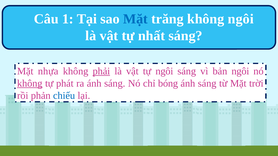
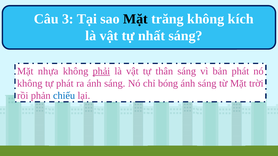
1: 1 -> 3 (68, 19)
Mặt colour: blue -> black (135, 19)
không ngôi: ngôi -> kích (241, 19)
tự ngôi: ngôi -> thân (164, 71)
bản ngôi: ngôi -> phát (240, 71)
không underline: present -> none (30, 84)
